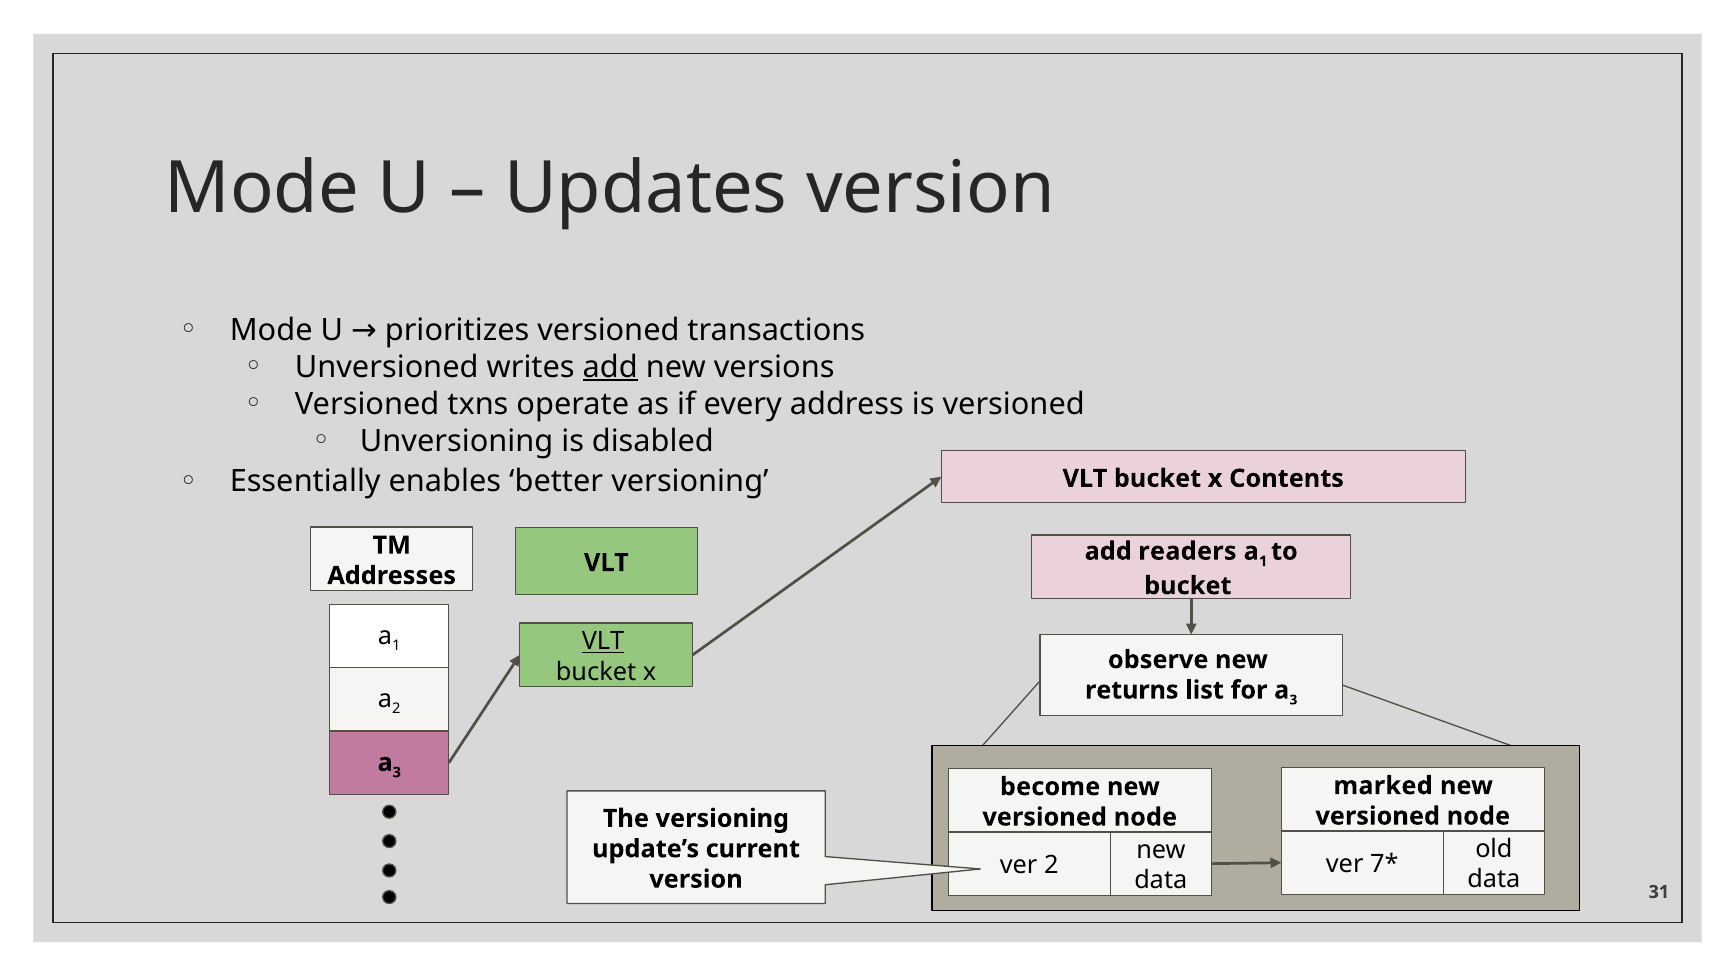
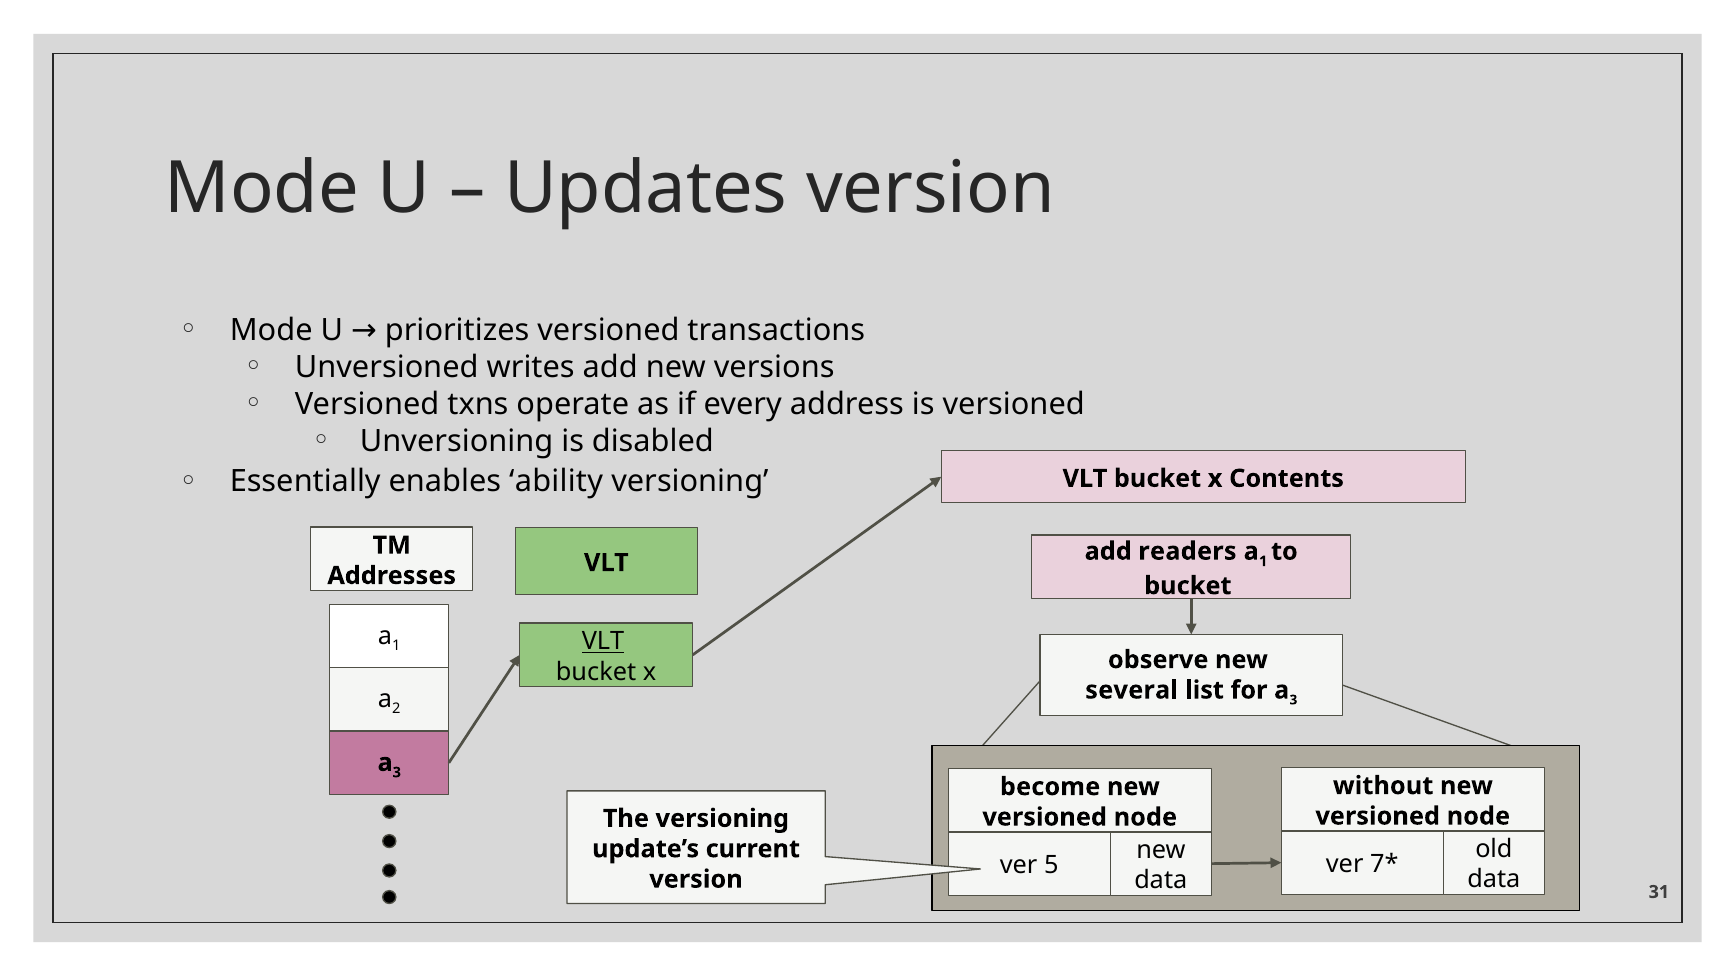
add underline: present -> none (610, 367)
better: better -> ability (556, 482)
returns: returns -> several (1132, 690)
marked: marked -> without (1383, 786)
ver 2: 2 -> 5 (1051, 865)
